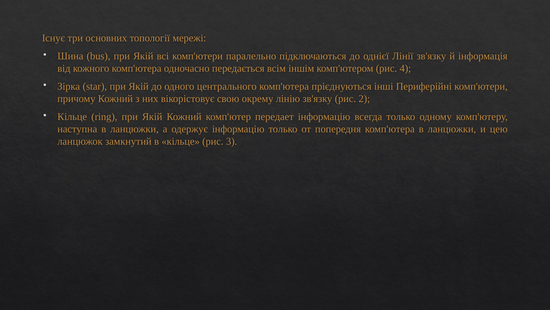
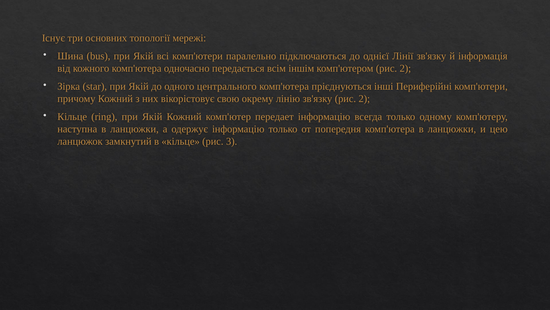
комп'ютером рис 4: 4 -> 2 (405, 68)
